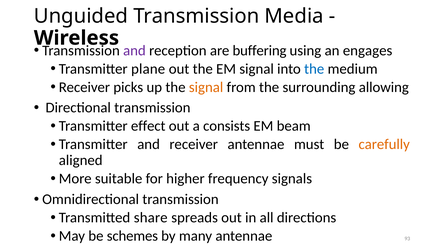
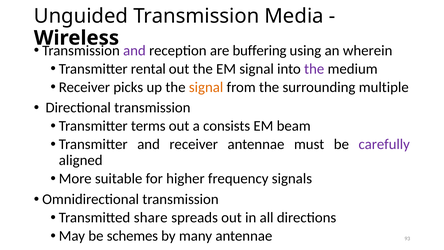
engages: engages -> wherein (368, 50)
plane: plane -> rental (148, 69)
the colour: blue -> purple (314, 69)
allowing: allowing -> multiple (384, 87)
effect: effect -> terms (148, 126)
carefully colour: orange -> purple (384, 144)
